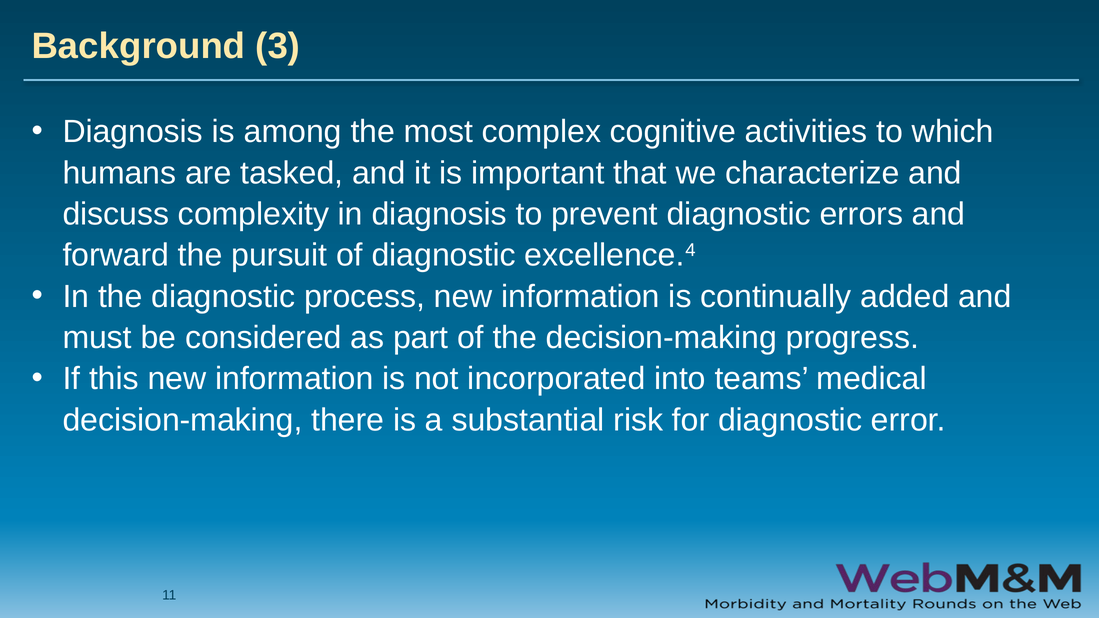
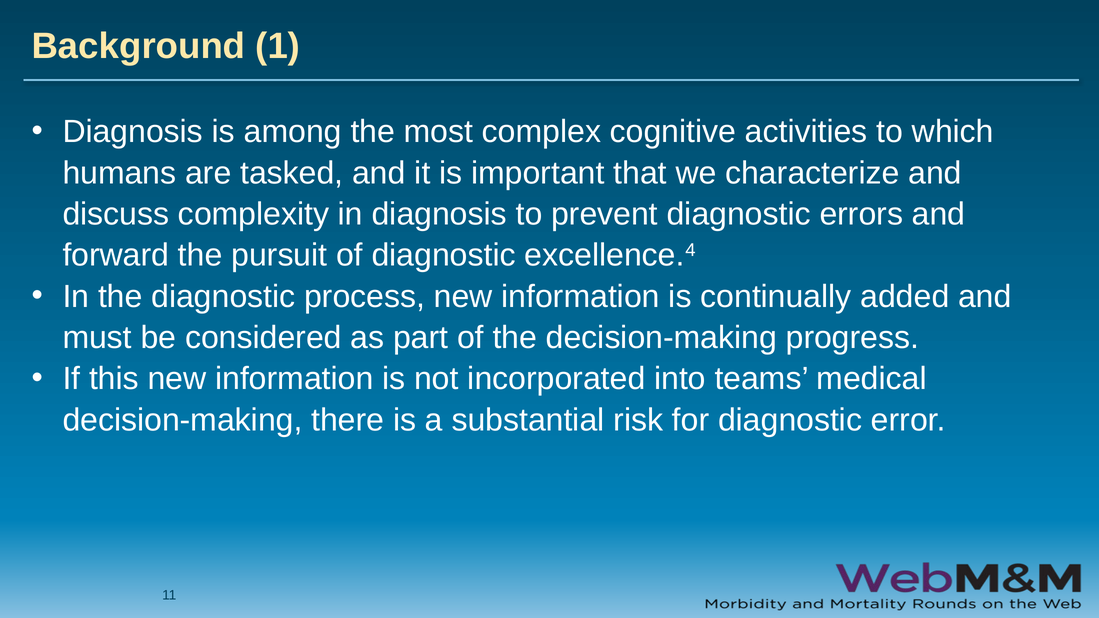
3: 3 -> 1 (278, 46)
